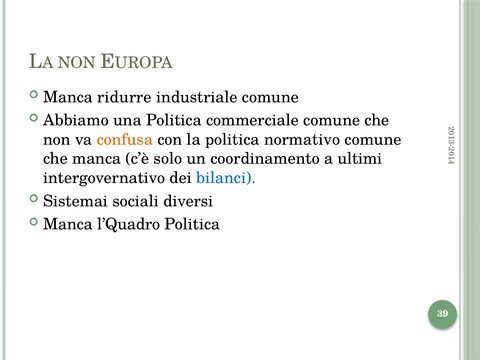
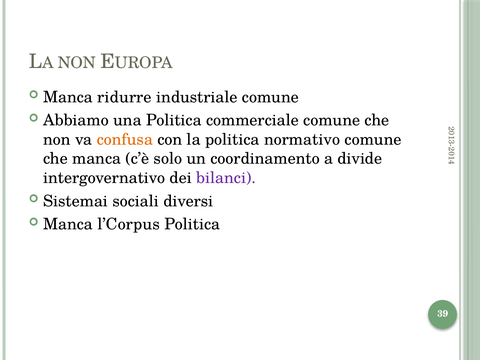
ultimi: ultimi -> divide (360, 159)
bilanci colour: blue -> purple (226, 178)
l’Quadro: l’Quadro -> l’Corpus (129, 224)
